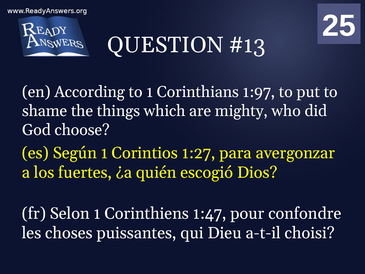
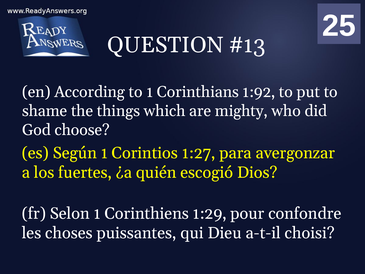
1:97: 1:97 -> 1:92 (259, 92)
1:47: 1:47 -> 1:29 (210, 213)
